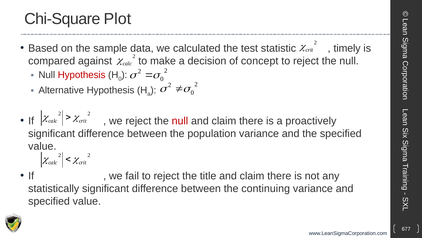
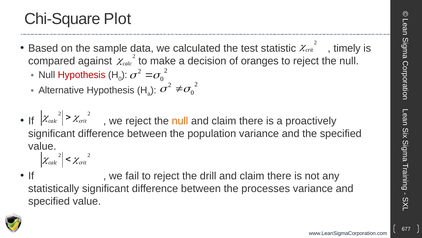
concept: concept -> oranges (260, 61)
null colour: red -> orange (180, 121)
title: title -> drill (208, 175)
continuing: continuing -> processes (266, 188)
